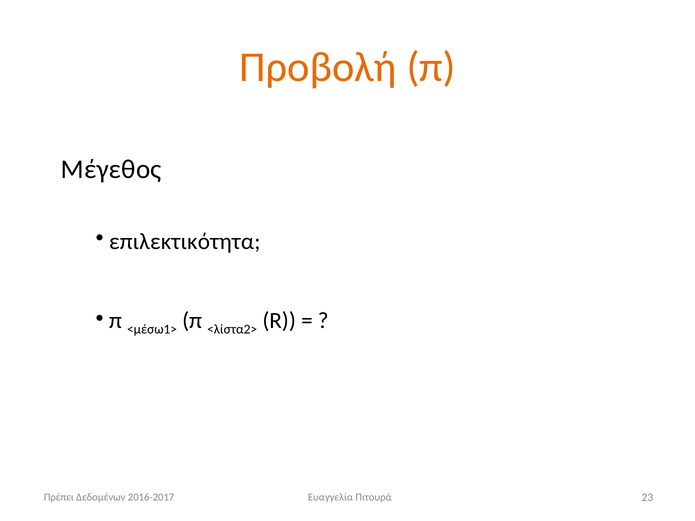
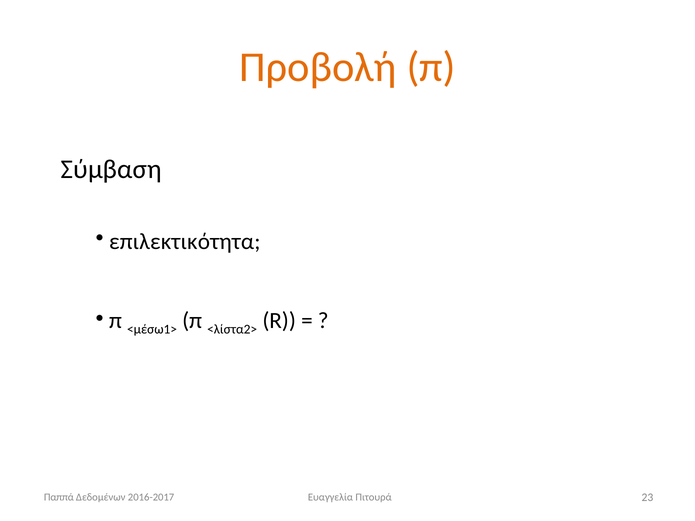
Μέγεθος: Μέγεθος -> Σύμβαση (111, 169)
Πρέπει: Πρέπει -> Παππά (59, 498)
